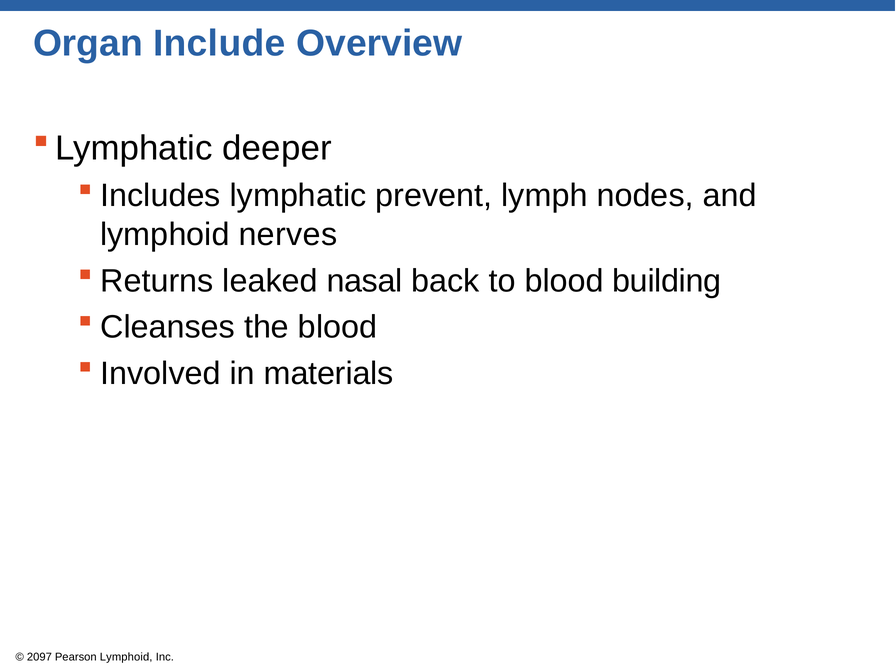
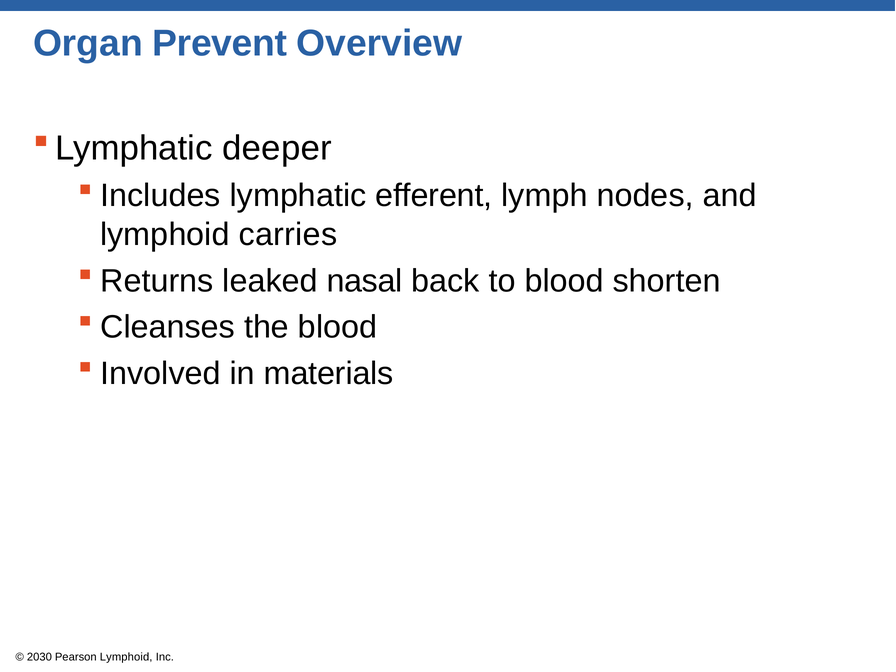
Include: Include -> Prevent (220, 43)
prevent: prevent -> efferent (434, 196)
nerves: nerves -> carries (288, 235)
building: building -> shorten (667, 281)
2097: 2097 -> 2030 (39, 657)
